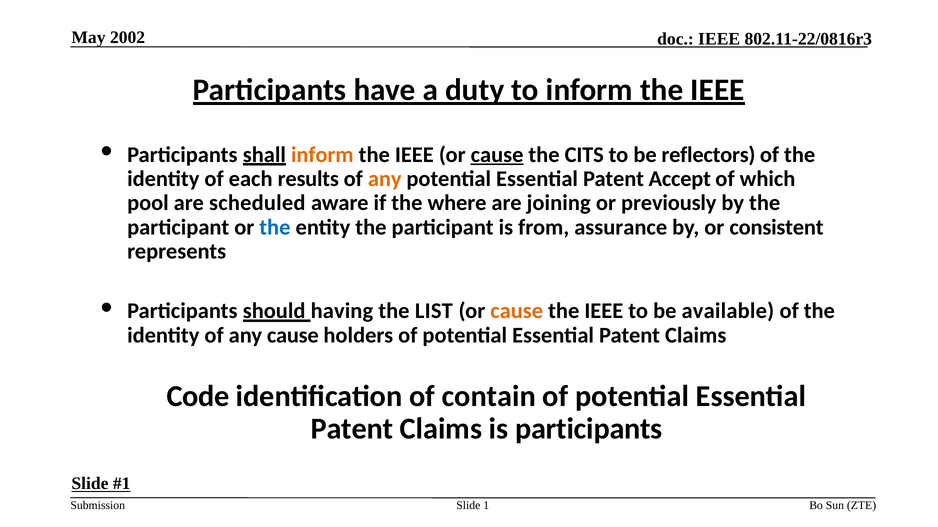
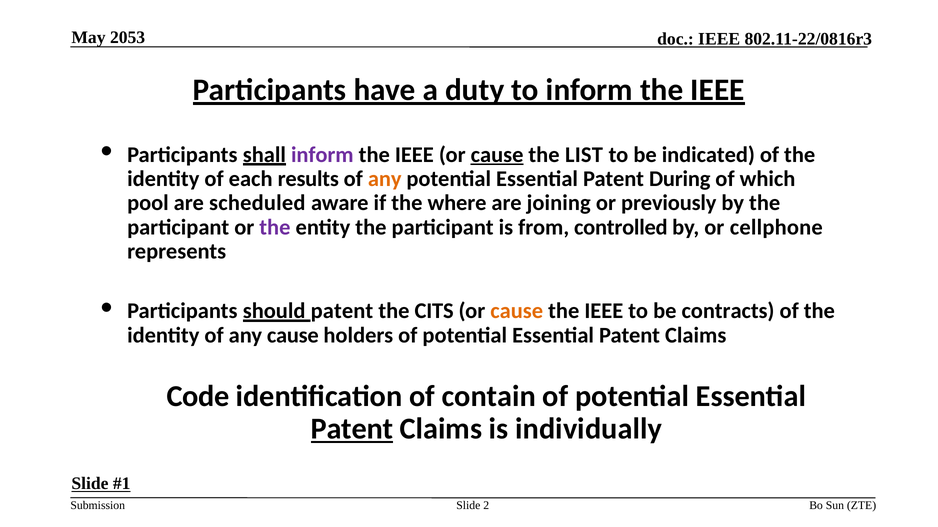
2002: 2002 -> 2053 (128, 37)
inform colour: orange -> purple (322, 155)
CITS: CITS -> LIST (584, 155)
reflectors: reflectors -> indicated (708, 155)
Accept: Accept -> During (680, 179)
the colour: blue -> purple (275, 228)
assurance: assurance -> controlled (621, 228)
consistent: consistent -> cellphone (776, 228)
should having: having -> patent (342, 311)
LIST: LIST -> CITS (434, 311)
available: available -> contracts (728, 311)
Patent underline: none -> present (352, 429)
is participants: participants -> individually (589, 429)
1: 1 -> 2 (486, 506)
